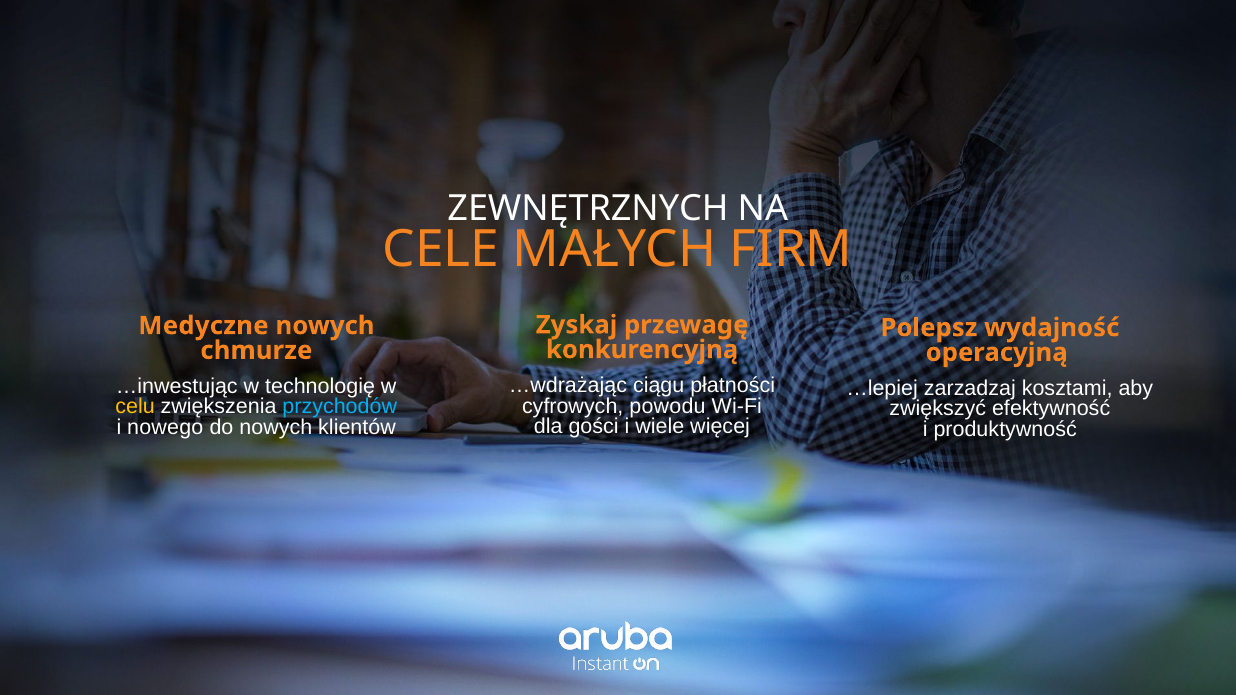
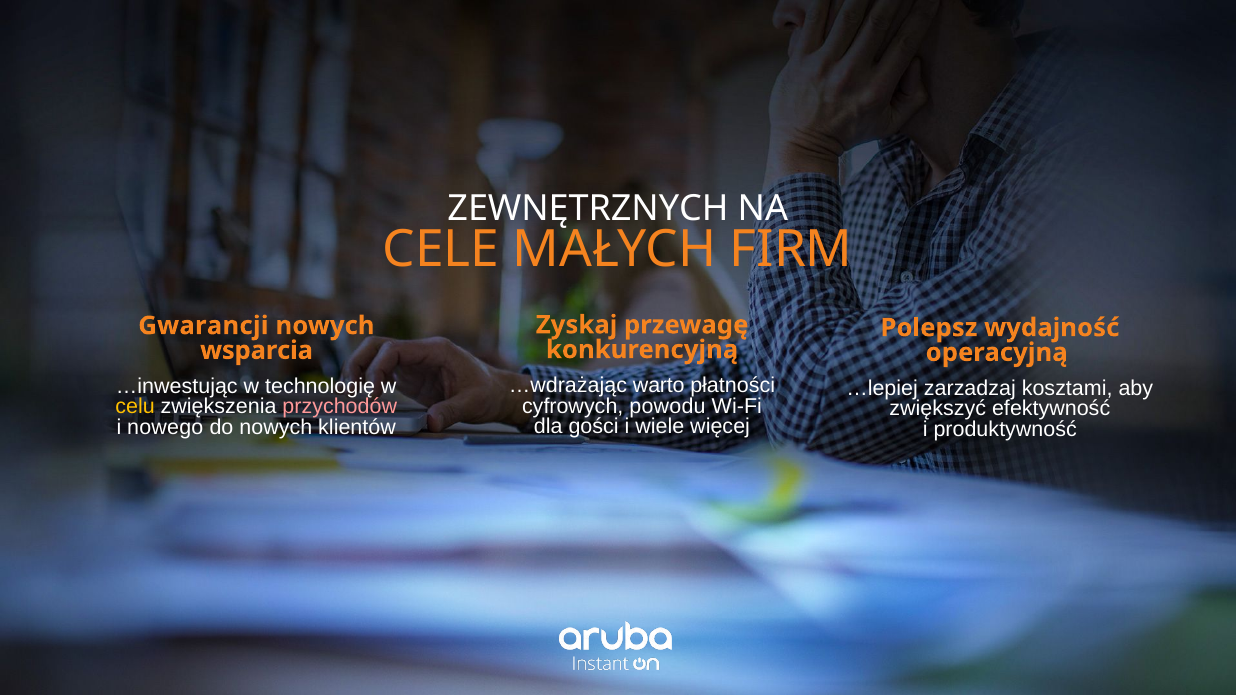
Medyczne: Medyczne -> Gwarancji (203, 326)
chmurze: chmurze -> wsparcia (256, 351)
ciągu: ciągu -> warto (659, 385)
przychodów colour: light blue -> pink (340, 407)
